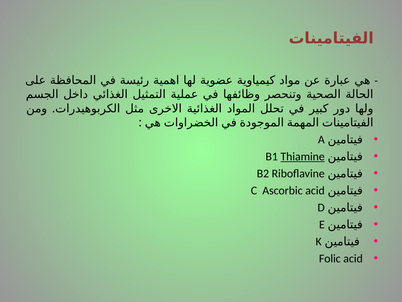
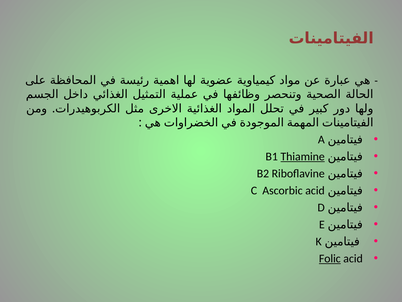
Folic underline: none -> present (330, 258)
